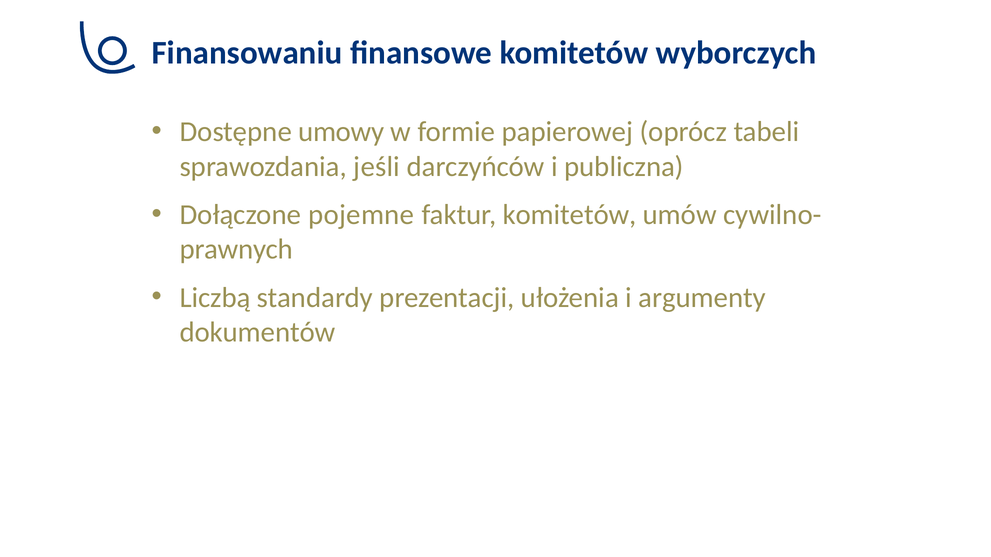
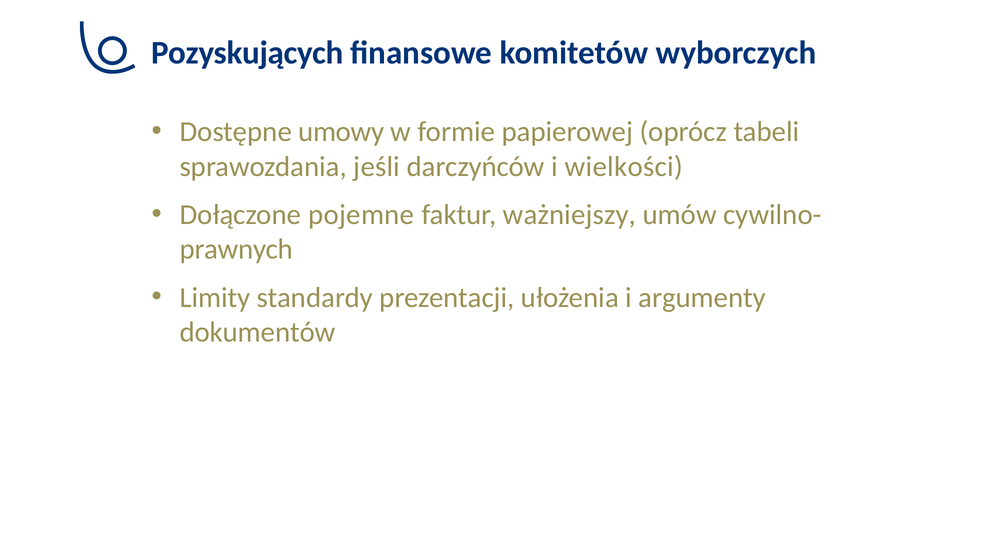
Finansowaniu: Finansowaniu -> Pozyskujących (247, 53)
publiczna: publiczna -> wielkości (624, 167)
faktur komitetów: komitetów -> ważniejszy (569, 215)
Liczbą: Liczbą -> Limity (215, 298)
